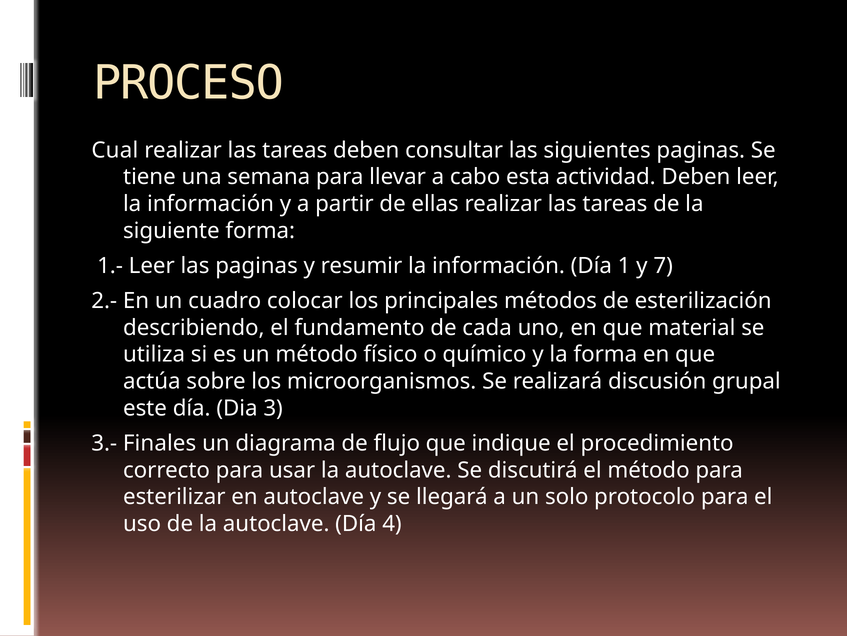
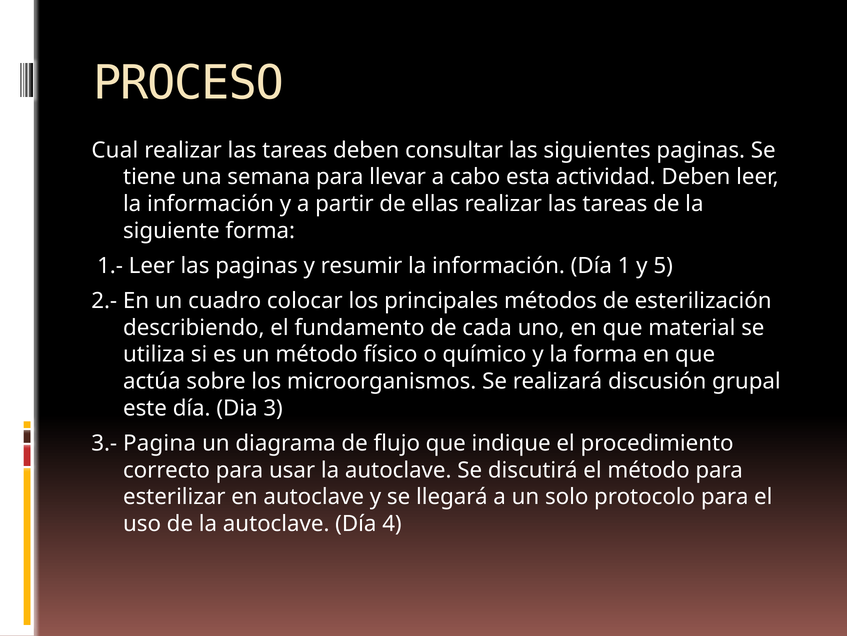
7: 7 -> 5 (663, 265)
Finales: Finales -> Pagina (160, 443)
